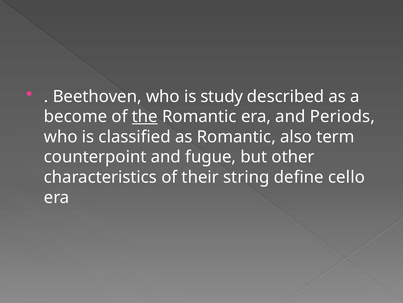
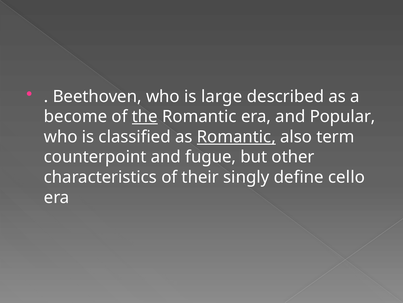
study: study -> large (222, 96)
Periods: Periods -> Popular (343, 116)
Romantic underline: none -> present (236, 137)
string: string -> singly (246, 177)
